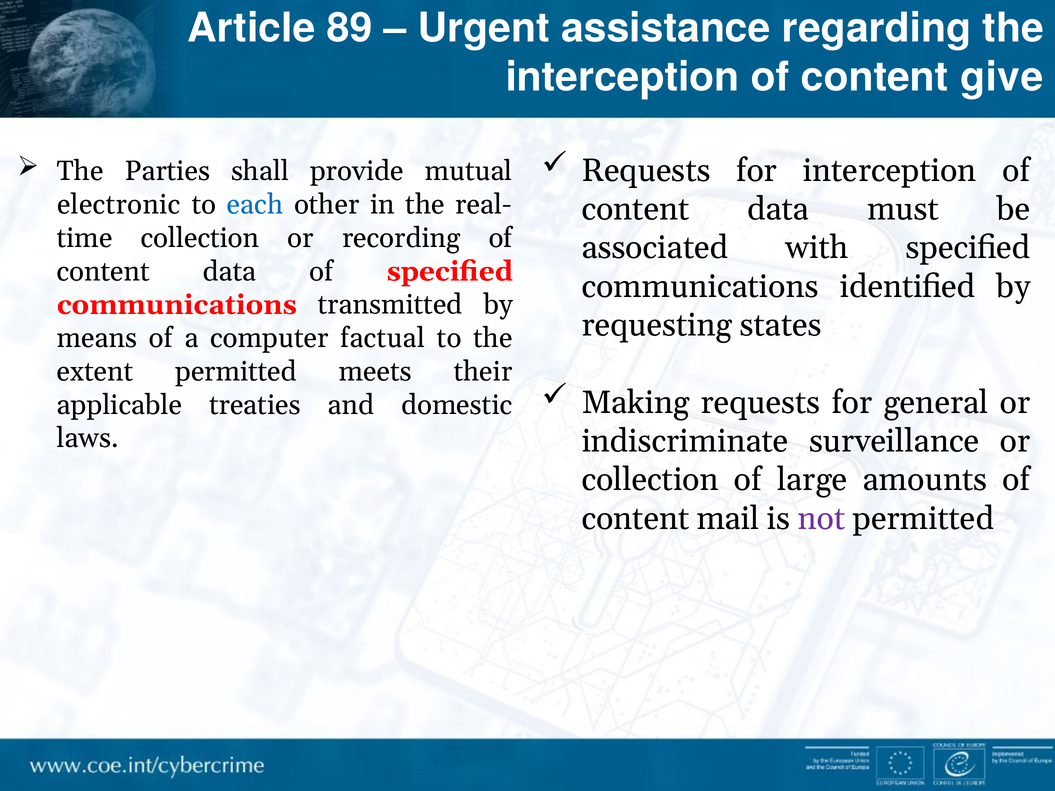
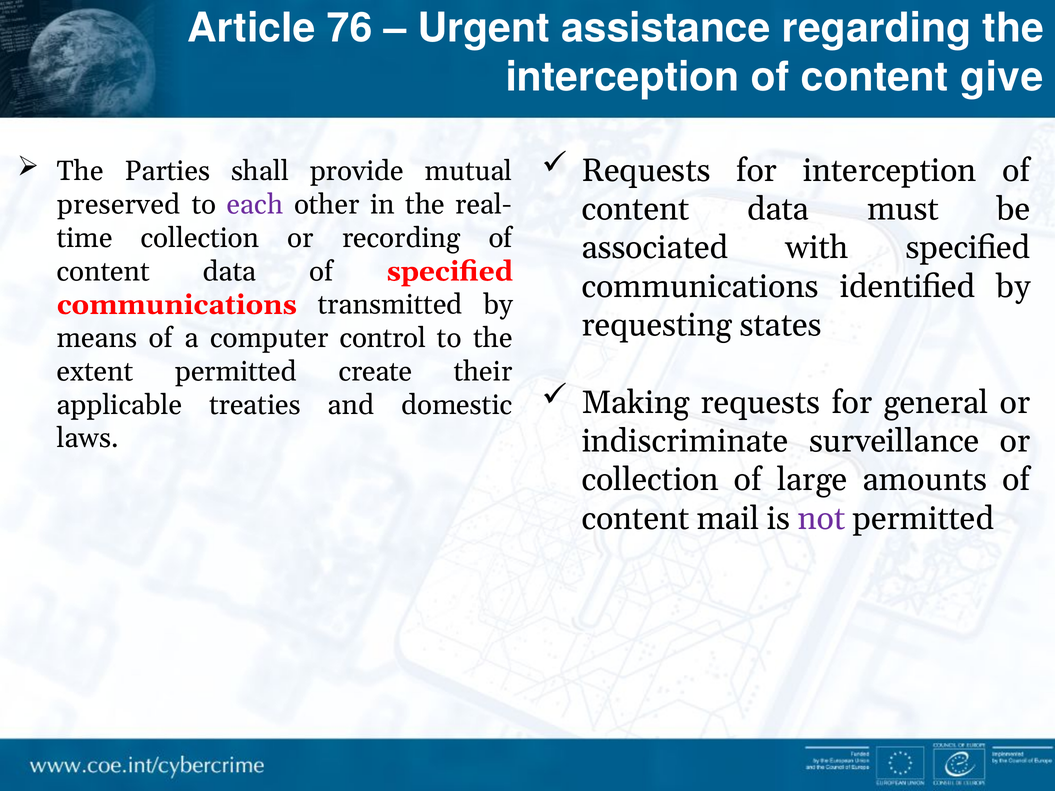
89: 89 -> 76 (350, 28)
electronic: electronic -> preserved (119, 205)
each colour: blue -> purple (255, 205)
factual: factual -> control (383, 338)
meets: meets -> create (376, 372)
